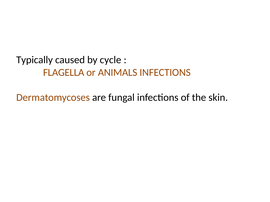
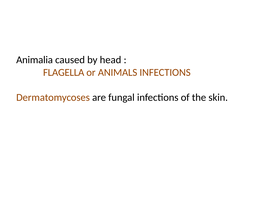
Typically: Typically -> Animalia (35, 60)
cycle: cycle -> head (111, 60)
